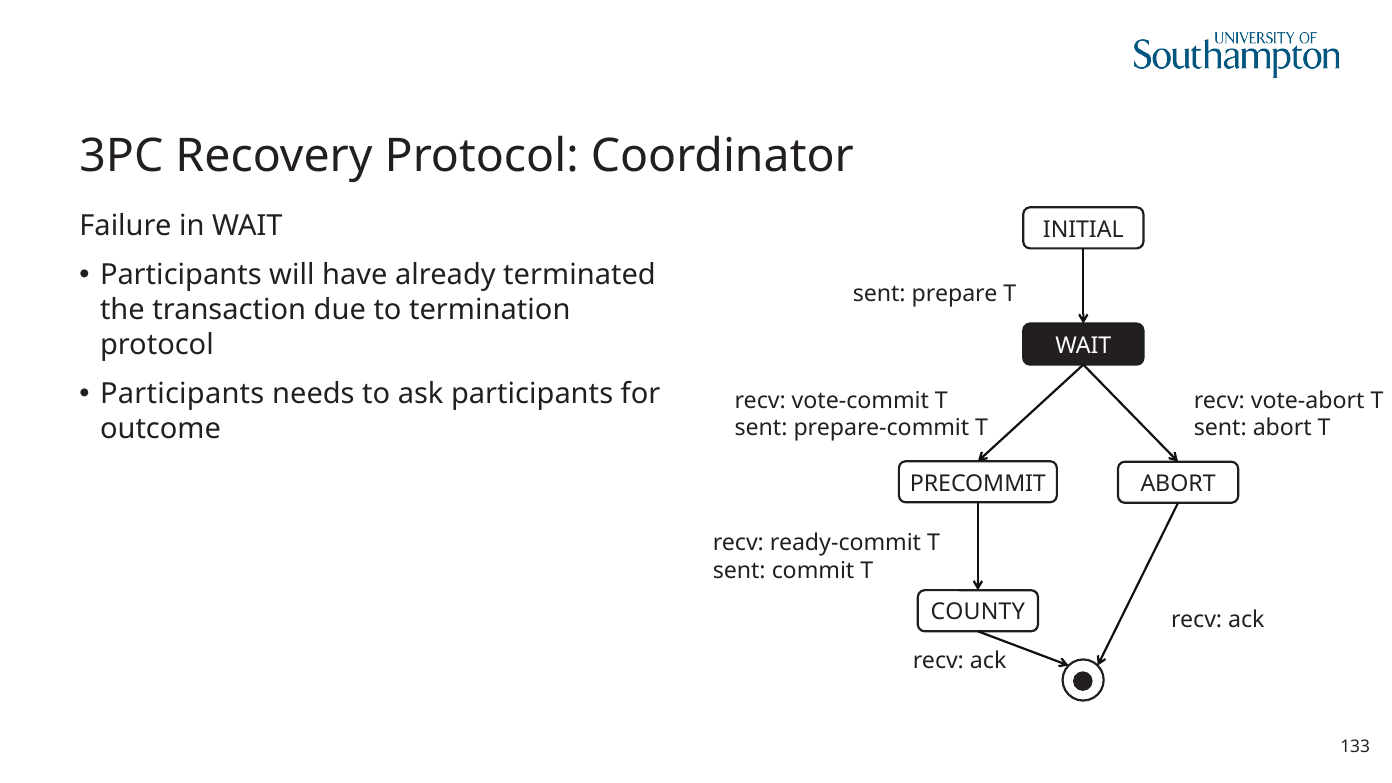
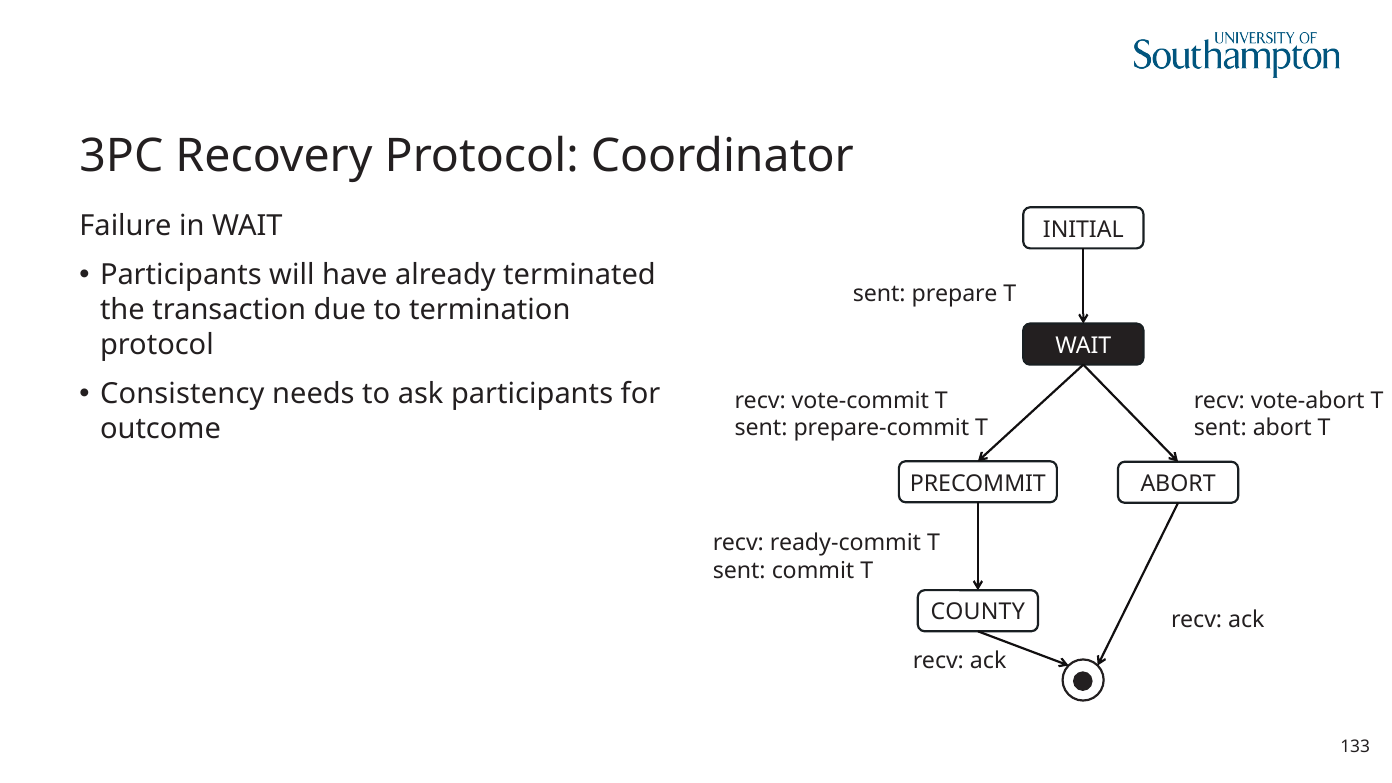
Participants: Participants -> Consistency (182, 394)
